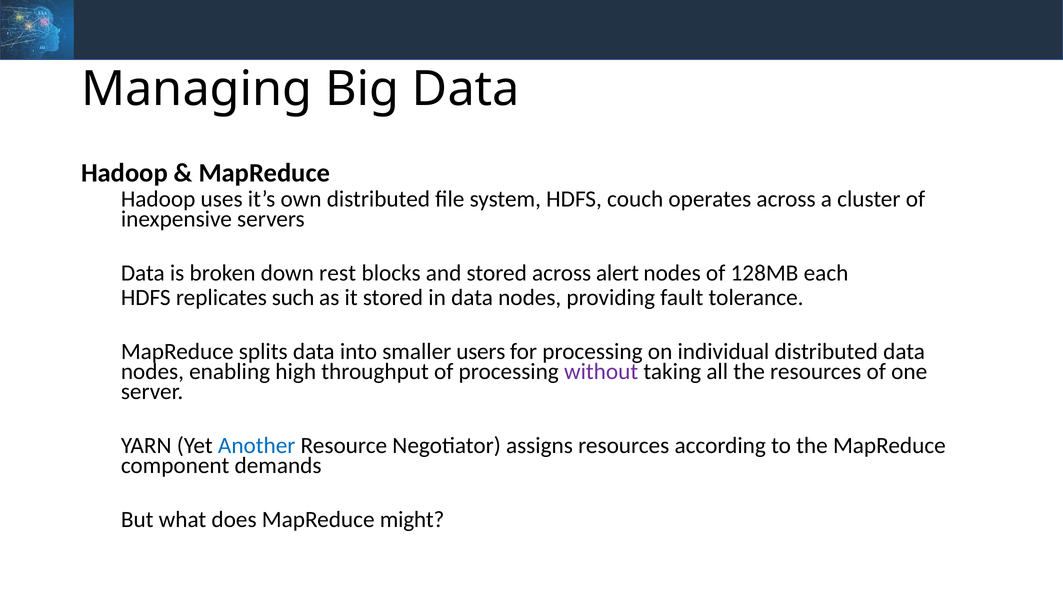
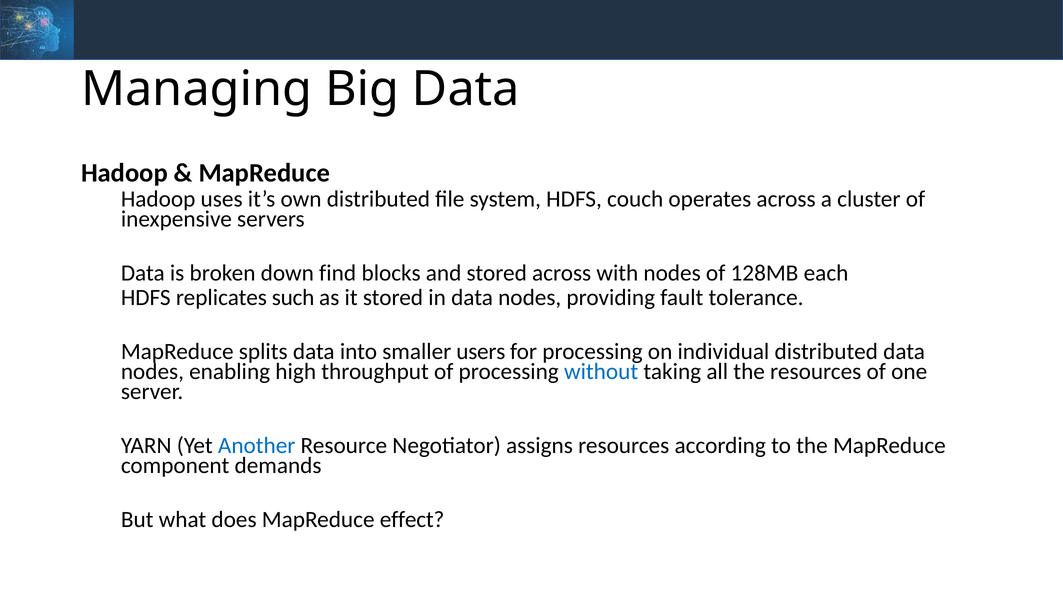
rest: rest -> find (338, 273)
alert: alert -> with (617, 273)
without colour: purple -> blue (601, 372)
might: might -> effect (412, 520)
